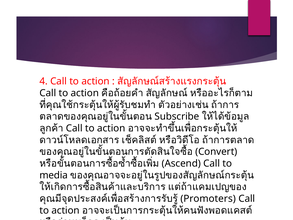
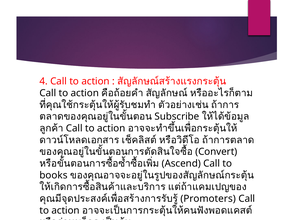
media: media -> books (54, 175)
